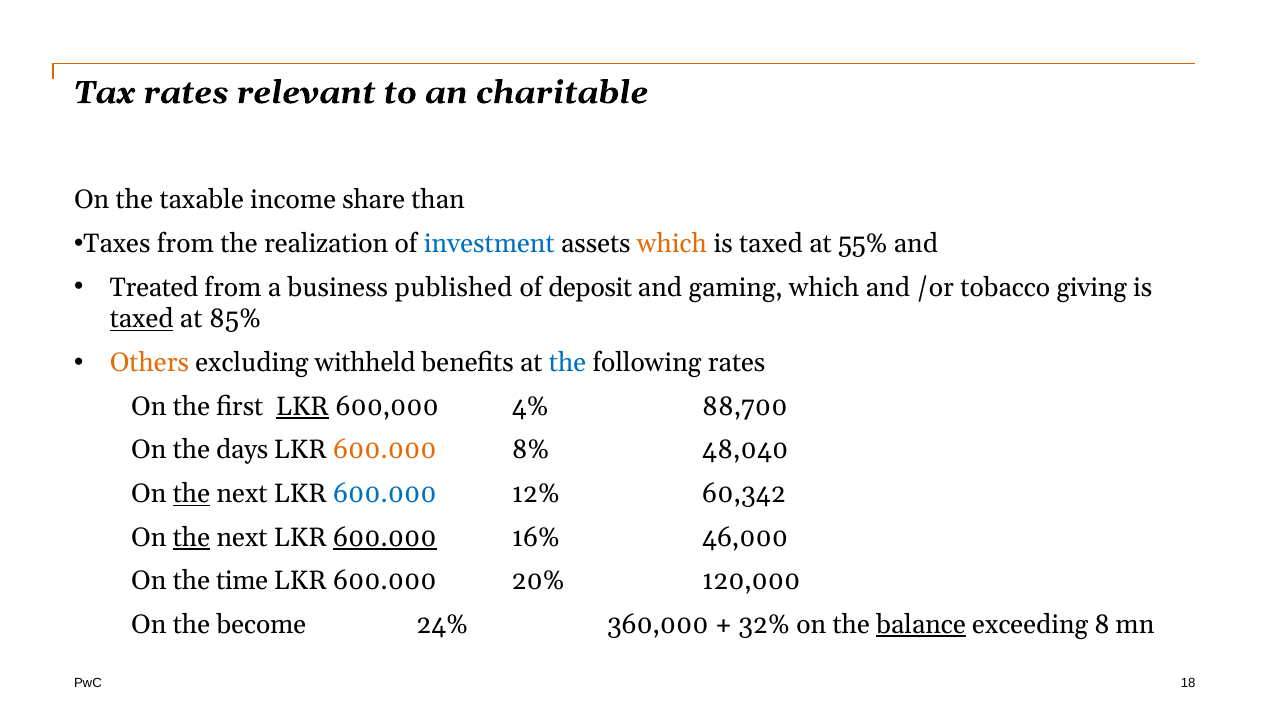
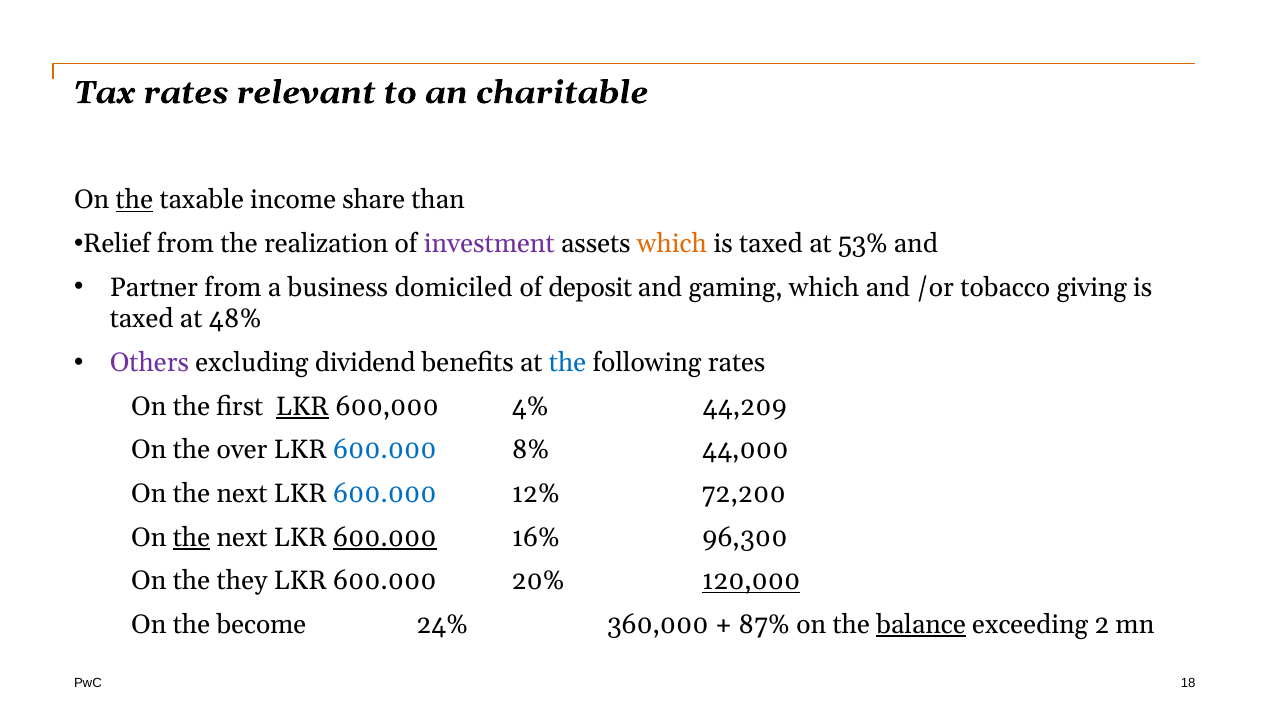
the underline: none -> present (134, 200)
Taxes: Taxes -> Relief (117, 244)
investment colour: blue -> purple (489, 244)
55%: 55% -> 53% (863, 244)
Treated: Treated -> Partner (154, 287)
published: published -> domiciled (454, 287)
taxed underline: present -> none (142, 319)
85%: 85% -> 48% (235, 319)
Others colour: orange -> purple (149, 363)
withheld: withheld -> dividend (365, 363)
88,700: 88,700 -> 44,209 (745, 406)
days: days -> over (242, 450)
600.000 colour: orange -> blue (385, 450)
48,040: 48,040 -> 44,000 (745, 450)
the underline: present -> none (192, 494)
60,342: 60,342 -> 72,200 (744, 494)
46,000: 46,000 -> 96,300 (745, 537)
time: time -> they (242, 581)
120,000 underline: none -> present (751, 581)
32%: 32% -> 87% (764, 625)
8: 8 -> 2 (1102, 625)
